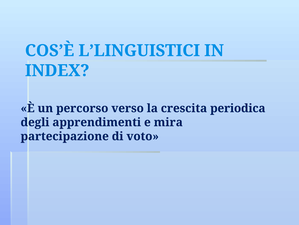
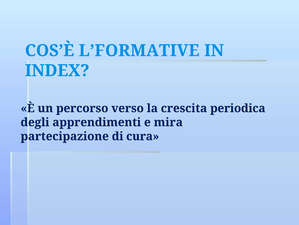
L’LINGUISTICI: L’LINGUISTICI -> L’FORMATIVE (139, 50)
voto: voto -> cura (143, 136)
